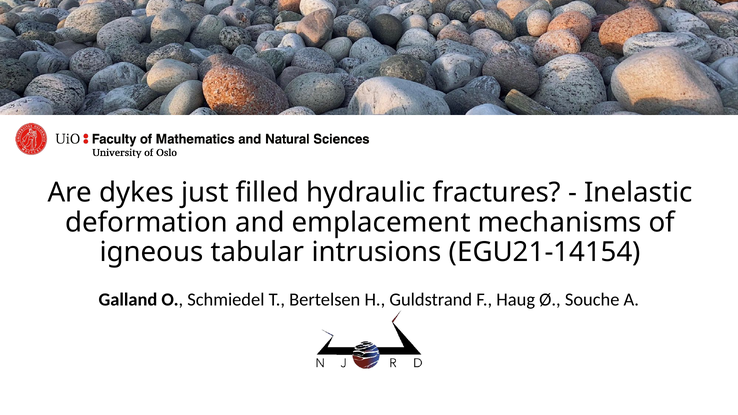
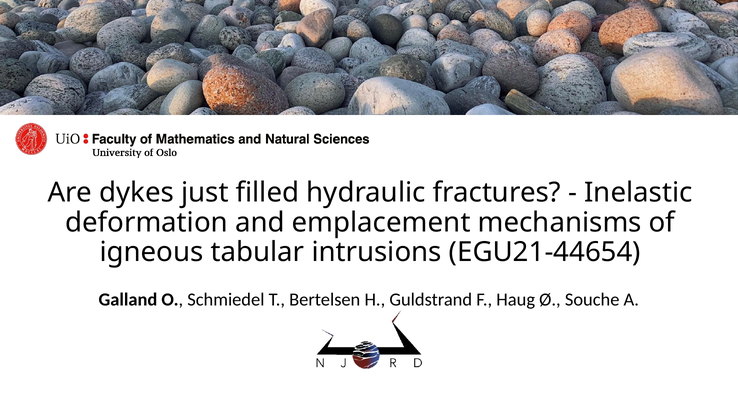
EGU21-14154: EGU21-14154 -> EGU21-44654 (545, 252)
